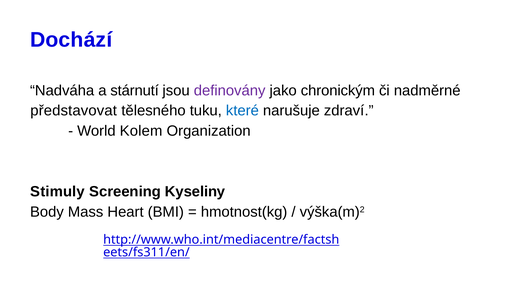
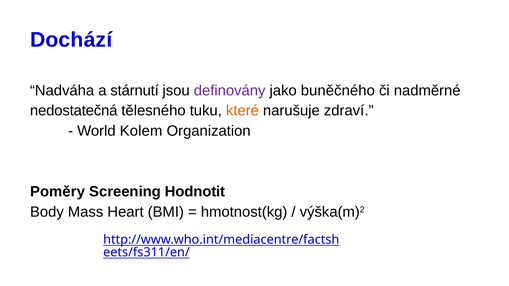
chronickým: chronickým -> buněčného (338, 91)
představovat: představovat -> nedostatečná (74, 111)
které colour: blue -> orange (242, 111)
Stimuly: Stimuly -> Poměry (58, 192)
Kyseliny: Kyseliny -> Hodnotit (195, 192)
